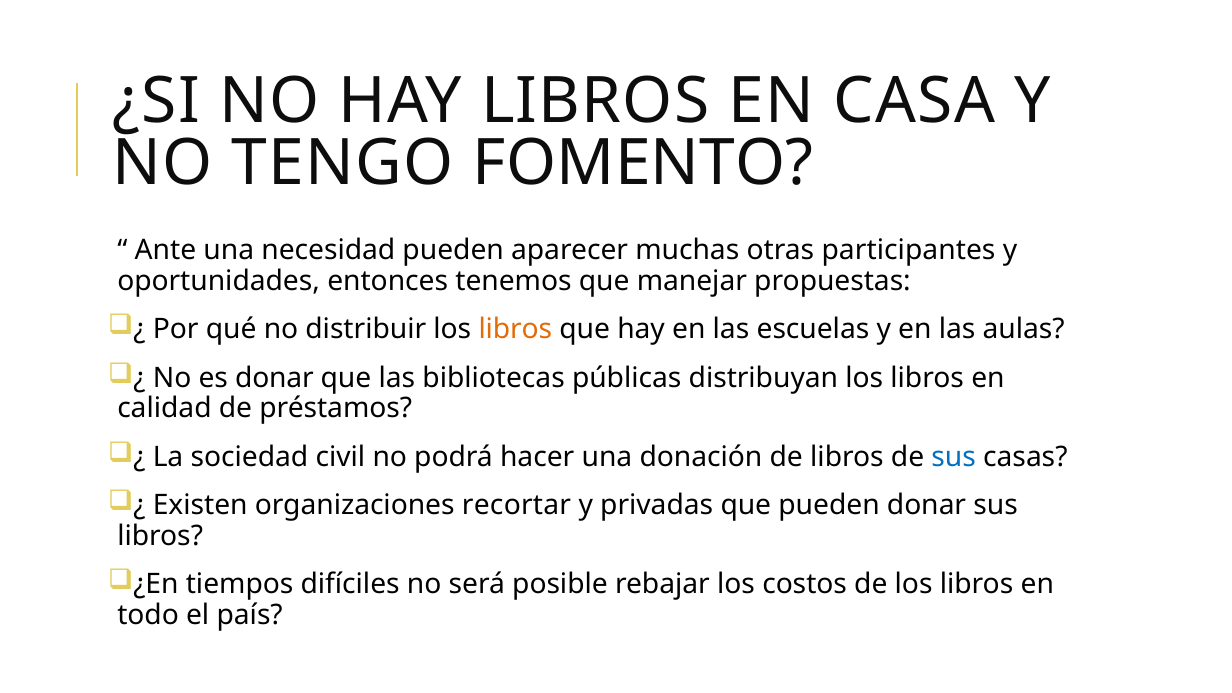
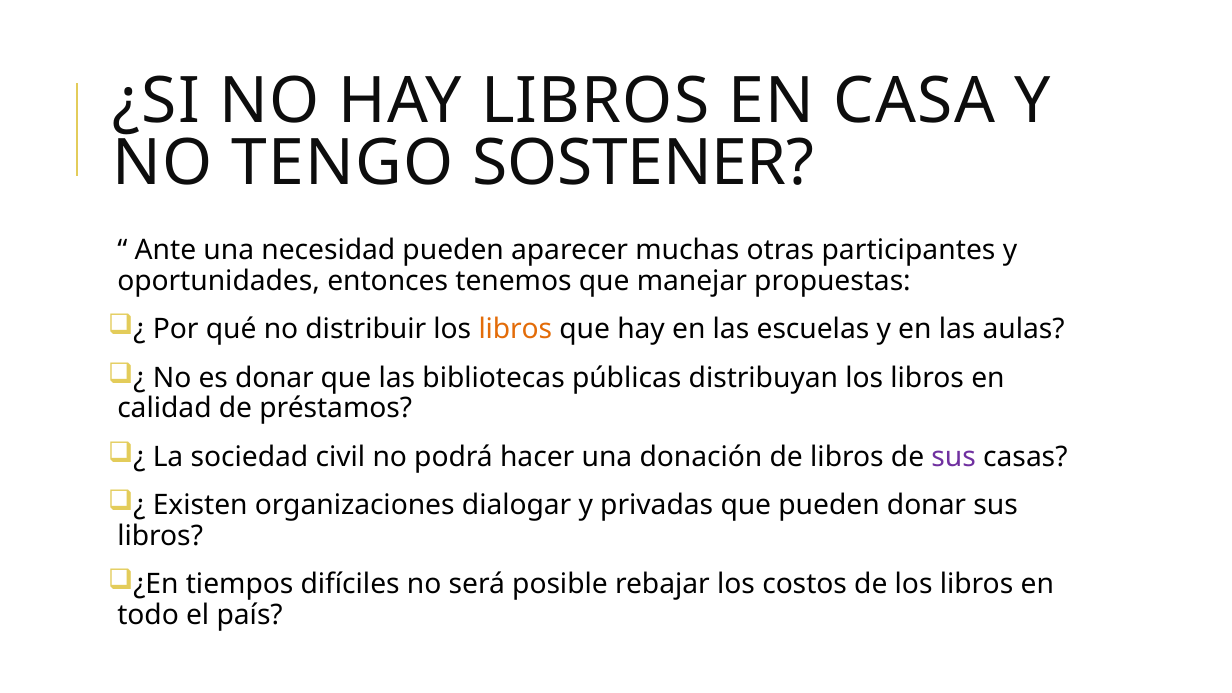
FOMENTO: FOMENTO -> SOSTENER (644, 163)
sus colour: blue -> purple (954, 457)
recortar: recortar -> dialogar (517, 505)
